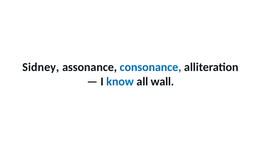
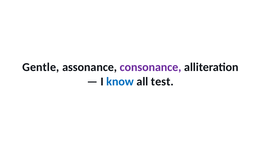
Sidney: Sidney -> Gentle (41, 67)
consonance colour: blue -> purple (151, 67)
wall: wall -> test (162, 81)
